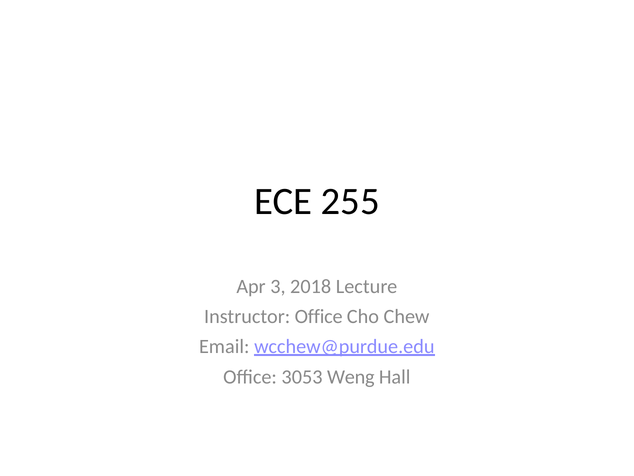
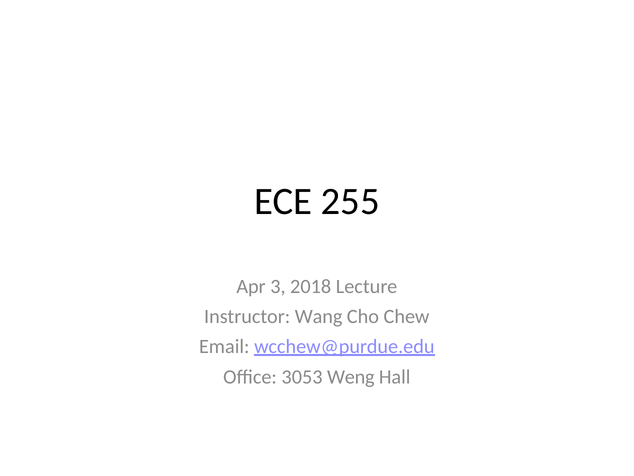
Instructor Office: Office -> Wang (319, 316)
